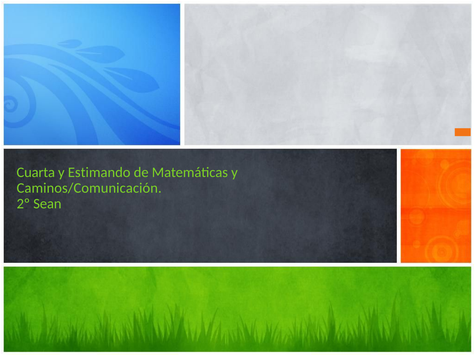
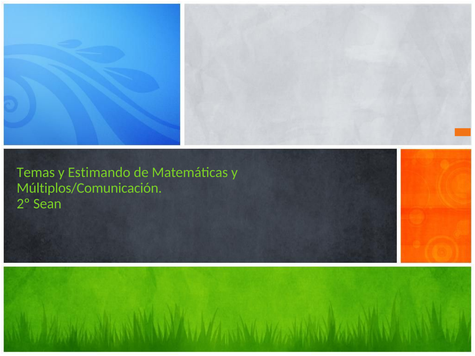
Cuarta: Cuarta -> Temas (36, 172)
Caminos/Comunicación: Caminos/Comunicación -> Múltiplos/Comunicación (89, 188)
